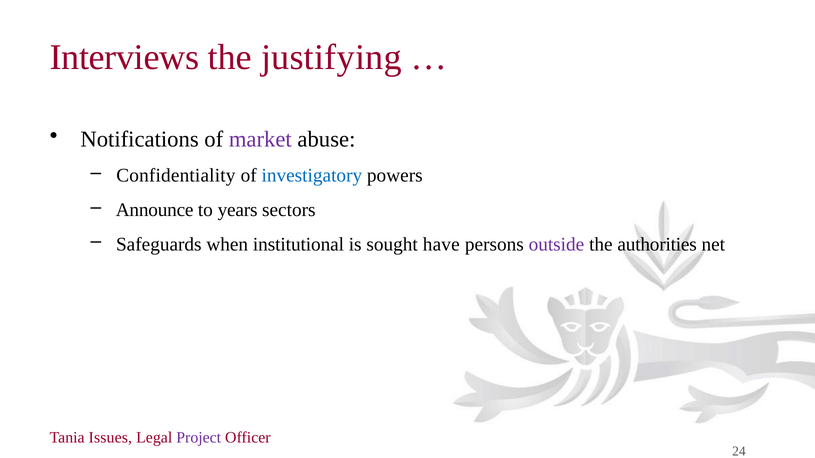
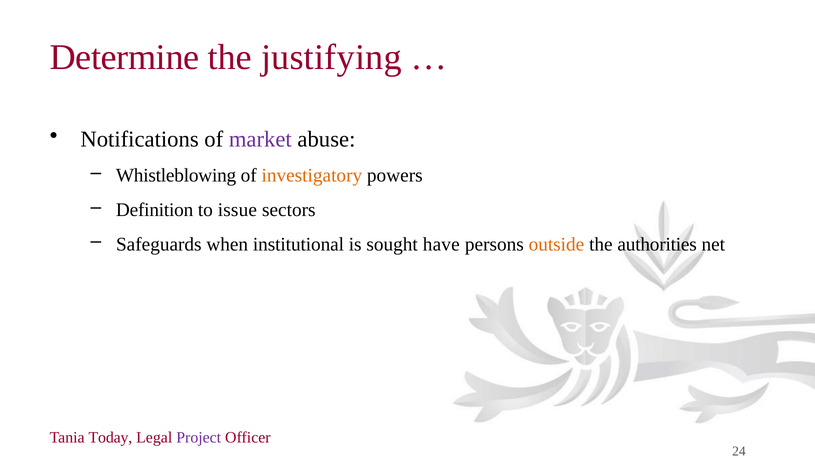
Interviews: Interviews -> Determine (124, 57)
Confidentiality: Confidentiality -> Whistleblowing (176, 176)
investigatory colour: blue -> orange (312, 176)
Announce: Announce -> Definition (155, 210)
years: years -> issue (237, 210)
outside colour: purple -> orange (556, 244)
Issues: Issues -> Today (110, 438)
